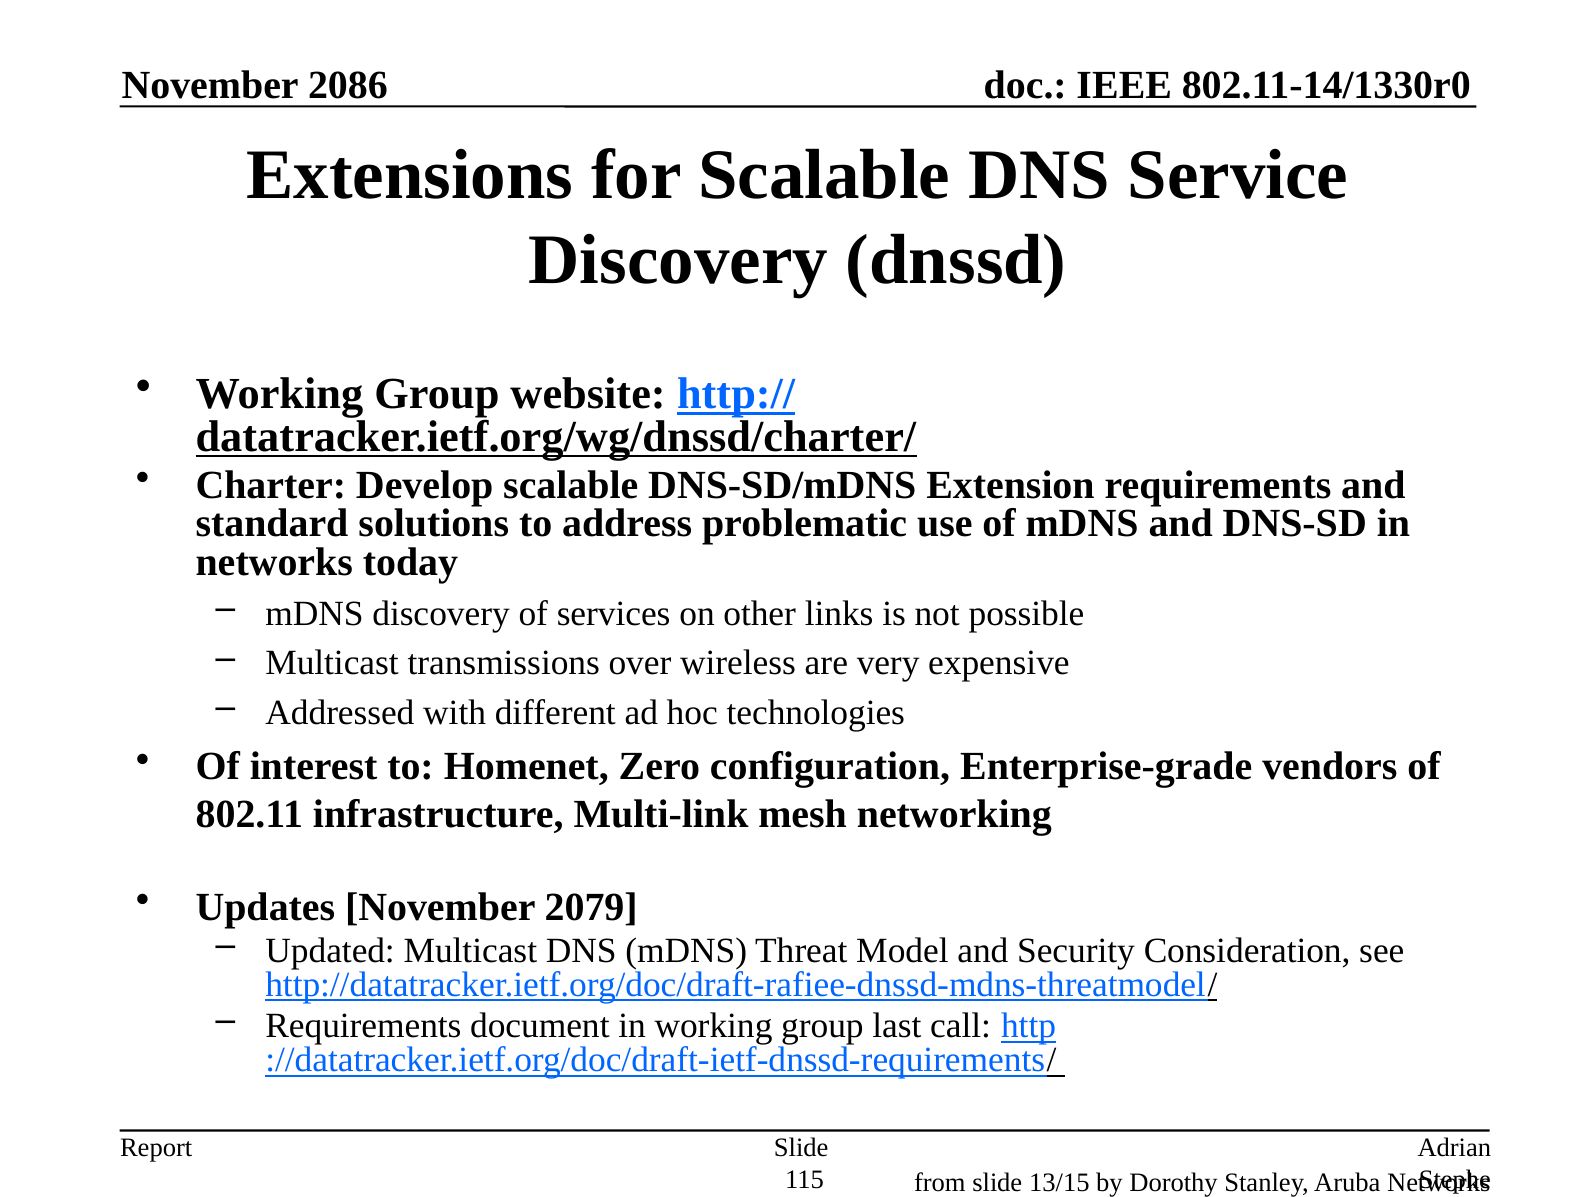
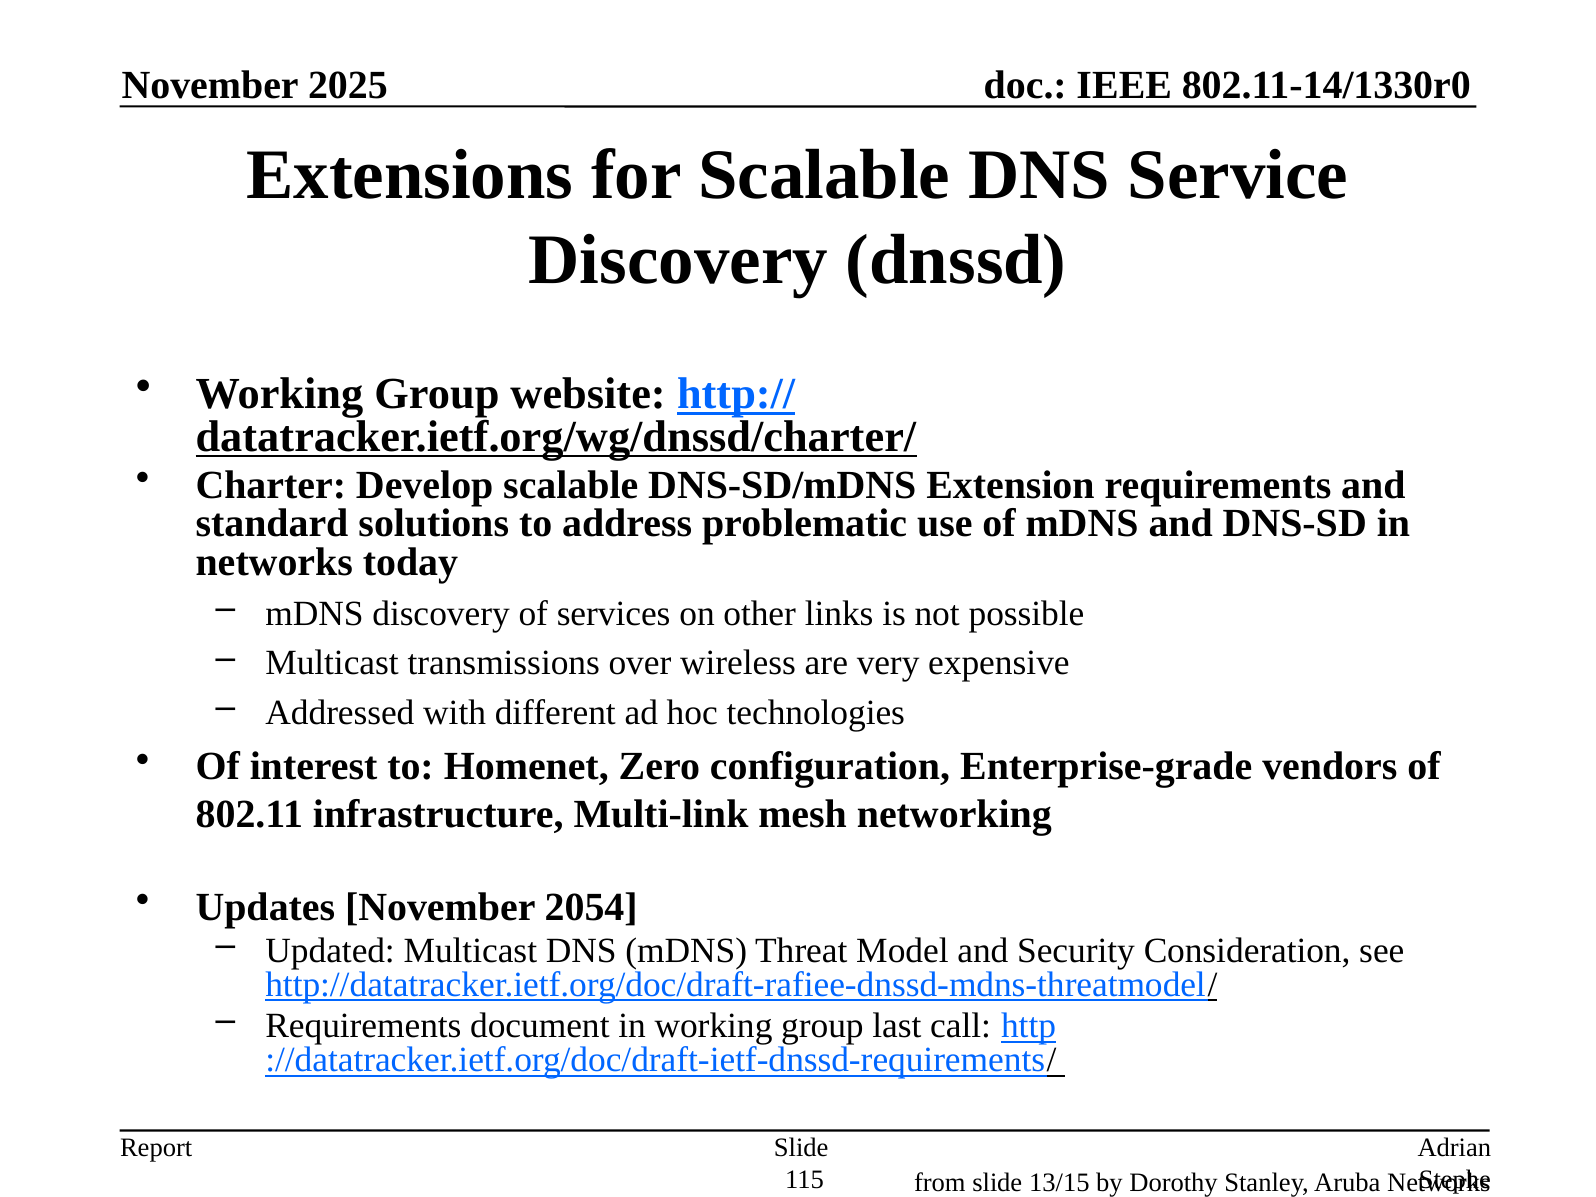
2086: 2086 -> 2025 (348, 85)
2079: 2079 -> 2054 (591, 907)
